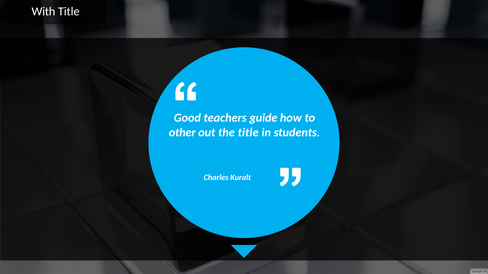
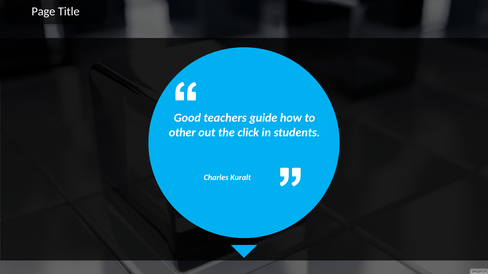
With: With -> Page (43, 12)
the title: title -> click (248, 133)
